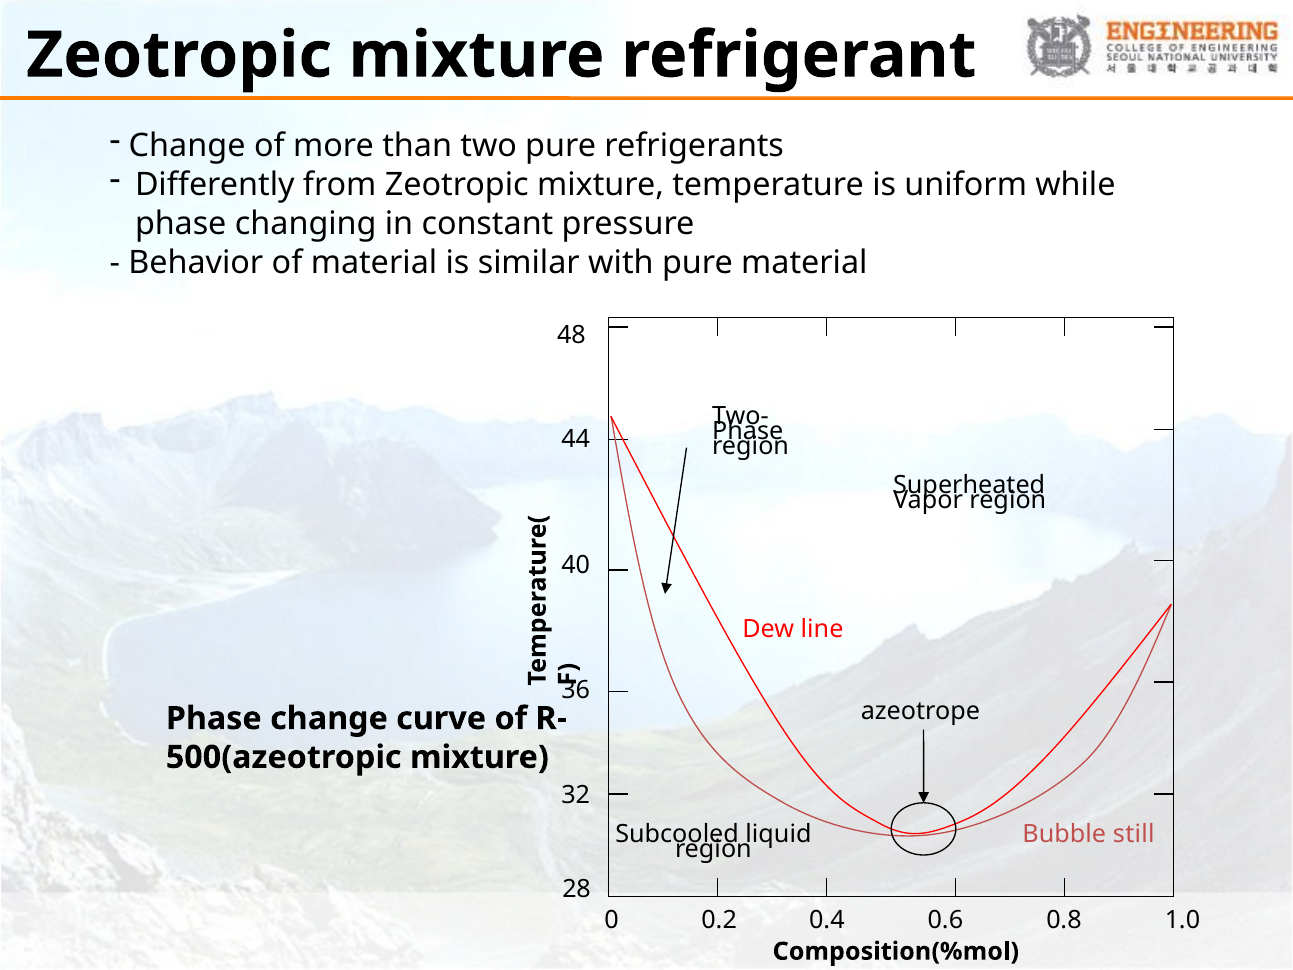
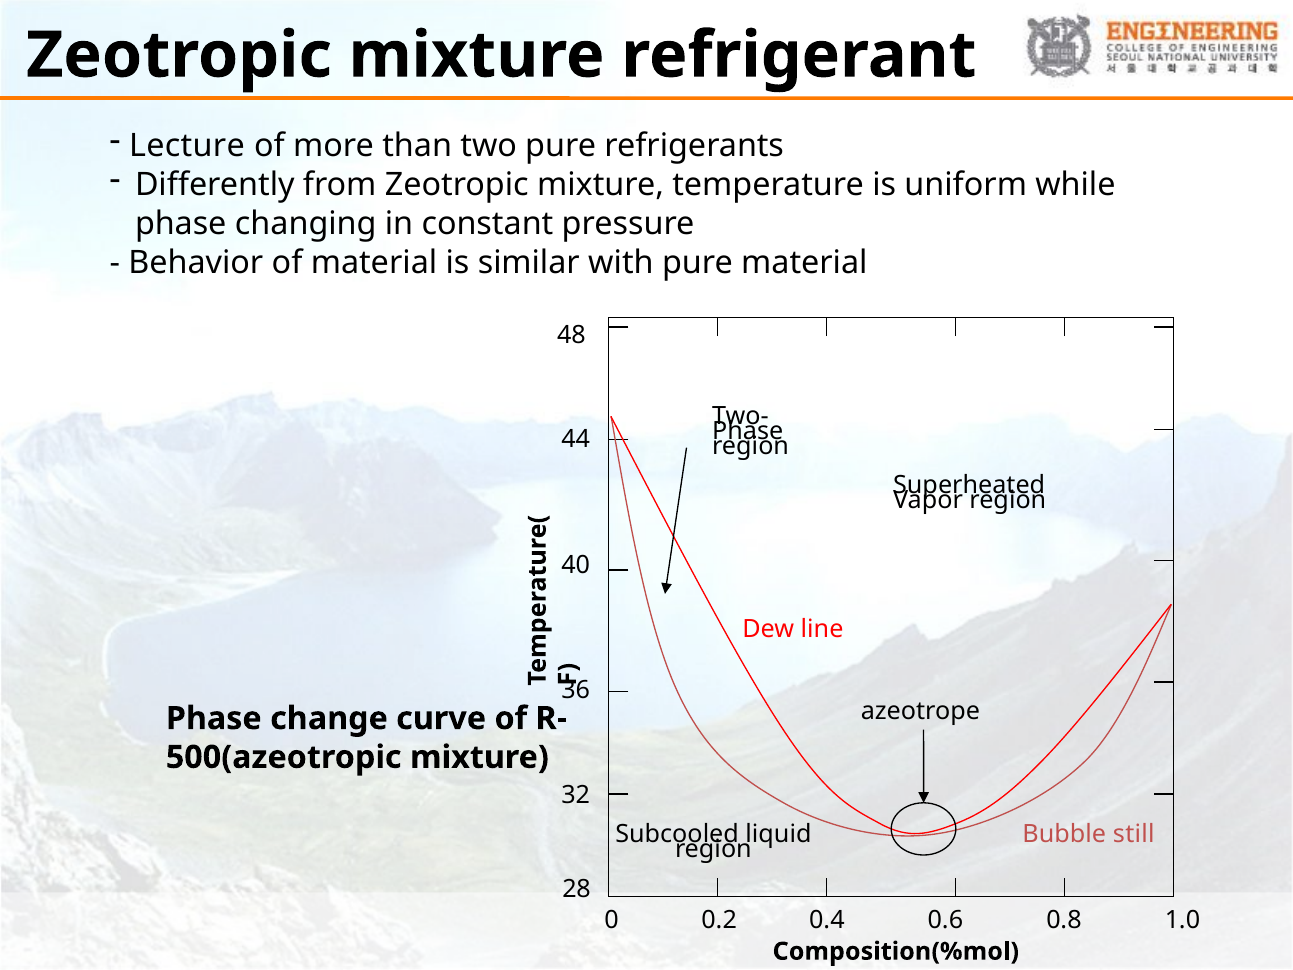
Change: Change -> Lecture (187, 146)
